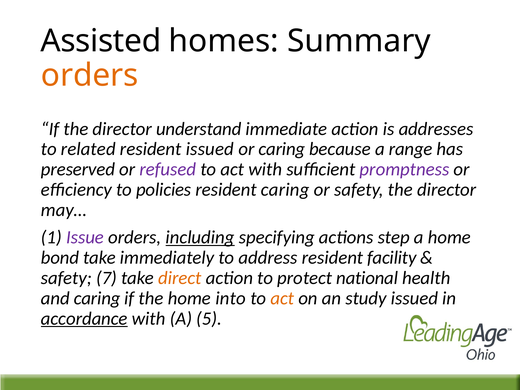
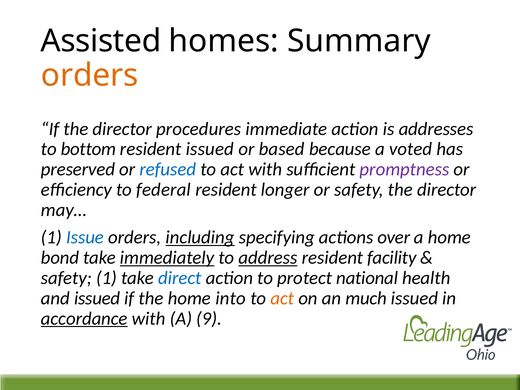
understand: understand -> procedures (199, 129)
related: related -> bottom (88, 149)
or caring: caring -> based (282, 149)
range: range -> voted (411, 149)
refused colour: purple -> blue (168, 169)
policies: policies -> federal (164, 190)
resident caring: caring -> longer (285, 190)
Issue colour: purple -> blue (85, 237)
step: step -> over (394, 237)
immediately underline: none -> present (167, 258)
address underline: none -> present (268, 258)
safety 7: 7 -> 1 (107, 278)
direct colour: orange -> blue (180, 278)
and caring: caring -> issued (97, 298)
study: study -> much (366, 298)
5: 5 -> 9 (209, 318)
